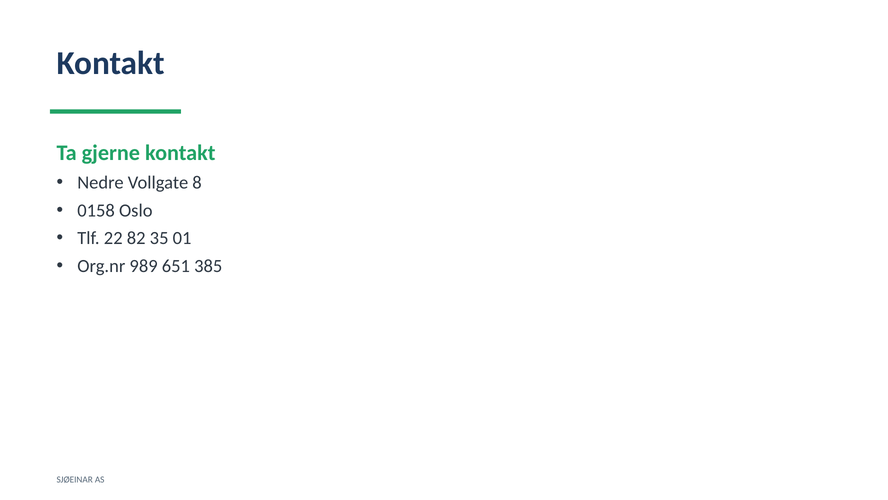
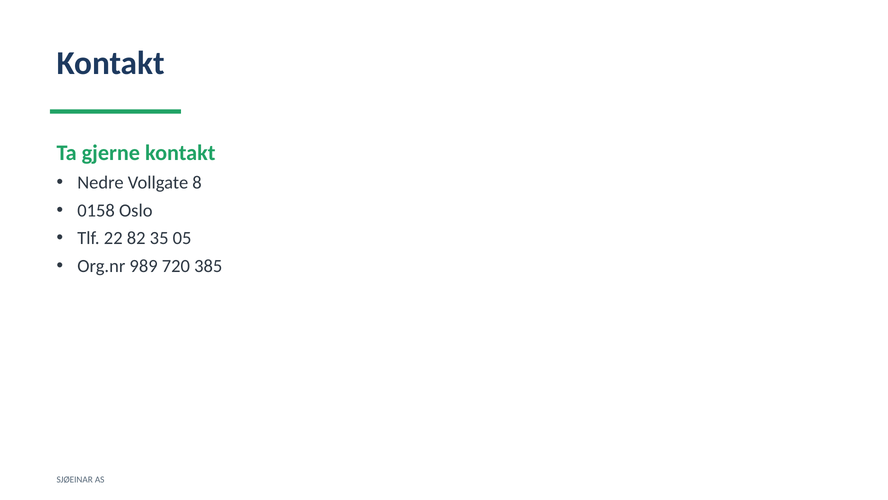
01: 01 -> 05 (182, 238)
651: 651 -> 720 (176, 266)
